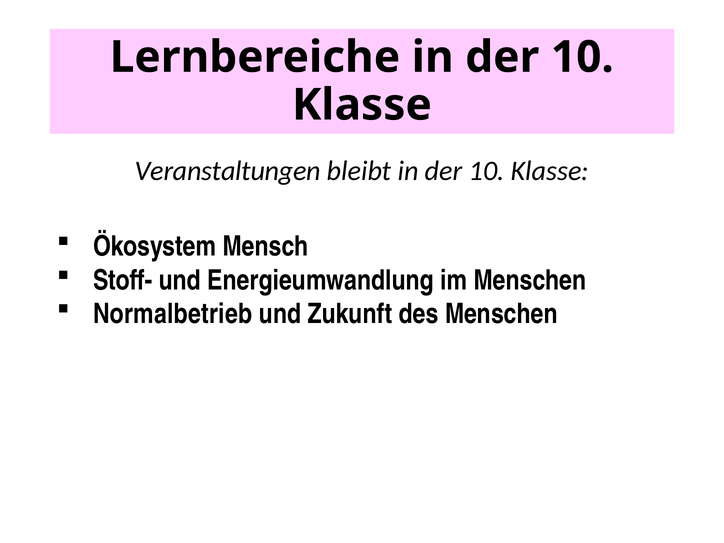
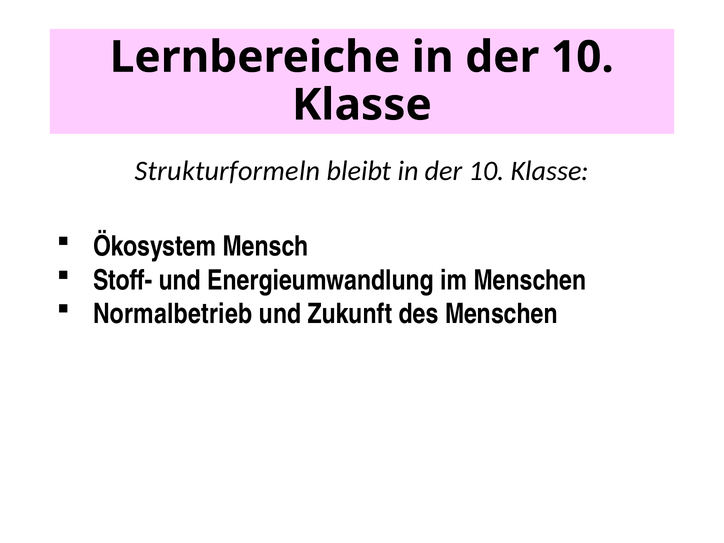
Veranstaltungen: Veranstaltungen -> Strukturformeln (227, 171)
